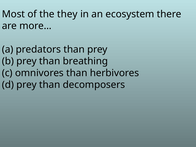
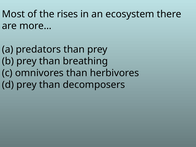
they: they -> rises (67, 14)
